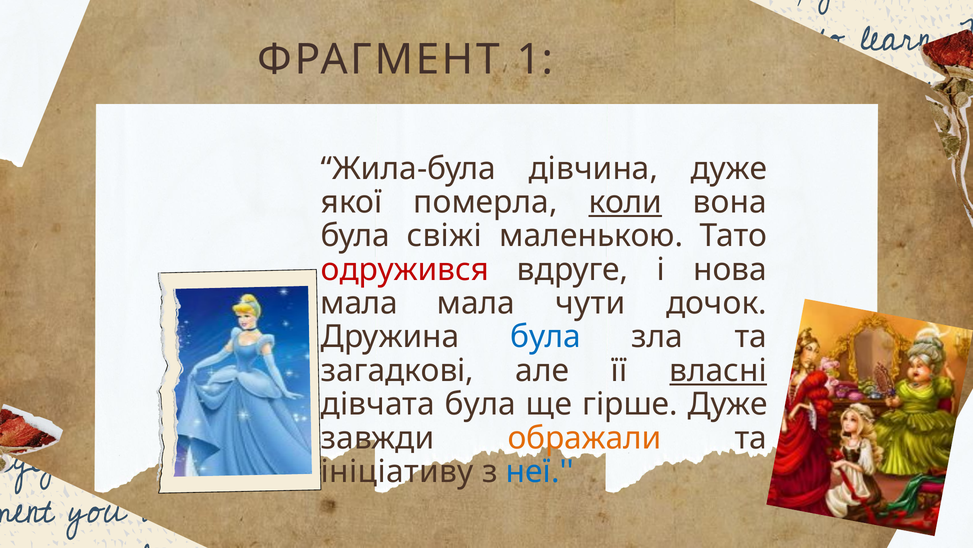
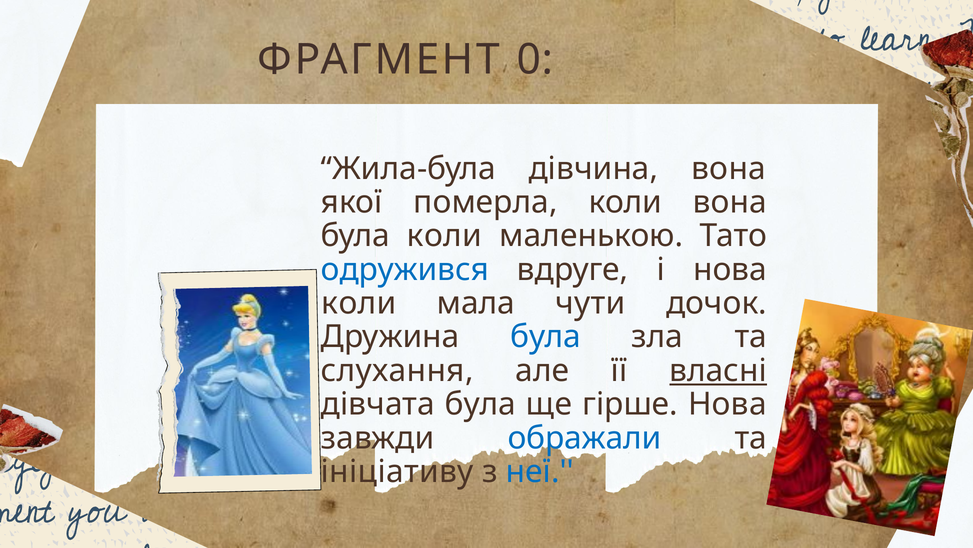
1: 1 -> 0 (535, 60)
дівчина дуже: дуже -> вона (729, 168)
коли underline: present -> none (625, 202)
була свіжі: свіжі -> коли (444, 236)
одружився colour: red -> blue (405, 269)
мала: мала -> коли (359, 303)
загадкові: загадкові -> слухання (397, 370)
гірше Дуже: Дуже -> Нова (727, 404)
ображали colour: orange -> blue (585, 438)
